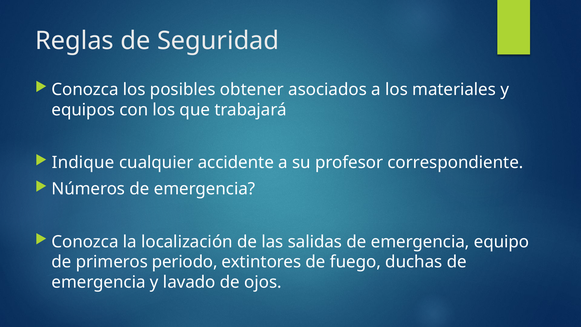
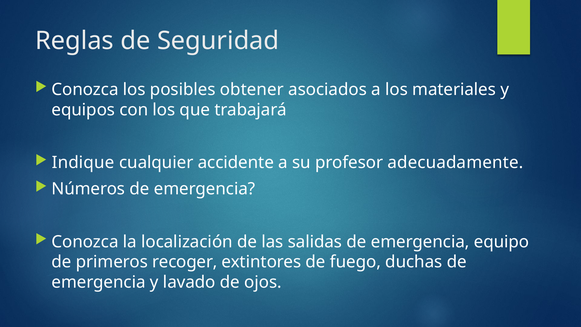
correspondiente: correspondiente -> adecuadamente (455, 163)
periodo: periodo -> recoger (185, 262)
